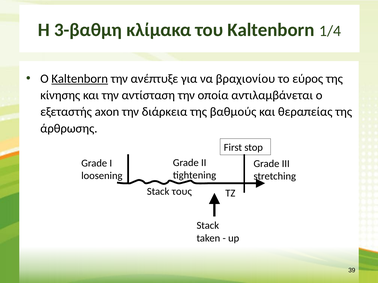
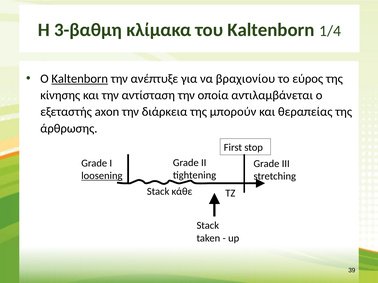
βαθμούς: βαθμούς -> μπορούν (233, 112)
loosening underline: none -> present (102, 176)
τους: τους -> κάθε (182, 192)
